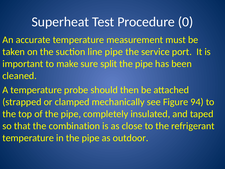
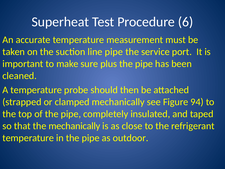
0: 0 -> 6 (186, 22)
split: split -> plus (109, 64)
the combination: combination -> mechanically (74, 126)
